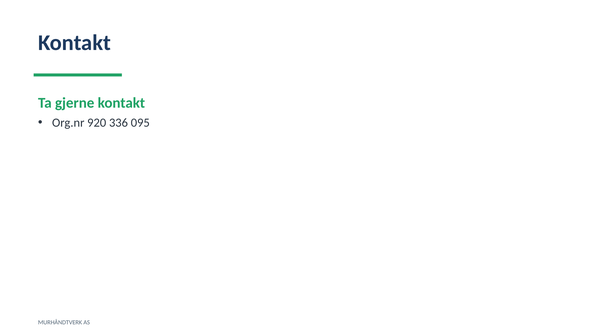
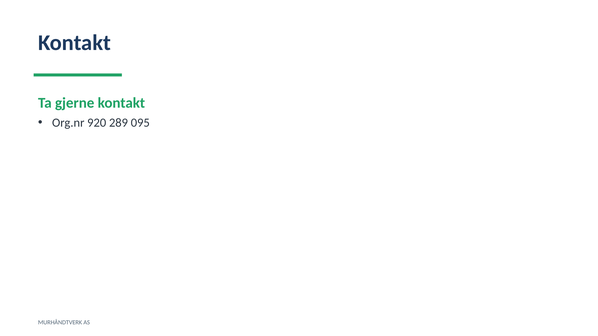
336: 336 -> 289 (118, 123)
